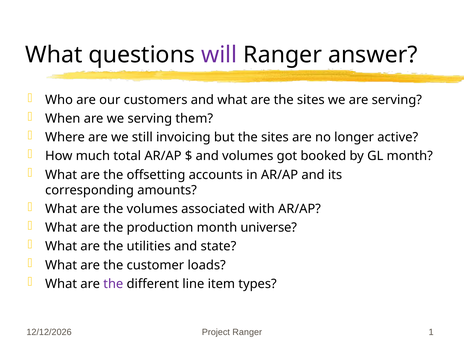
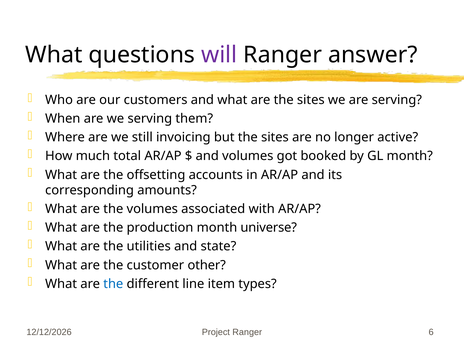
loads: loads -> other (207, 265)
the colour: purple -> blue (113, 284)
1: 1 -> 6 (431, 332)
